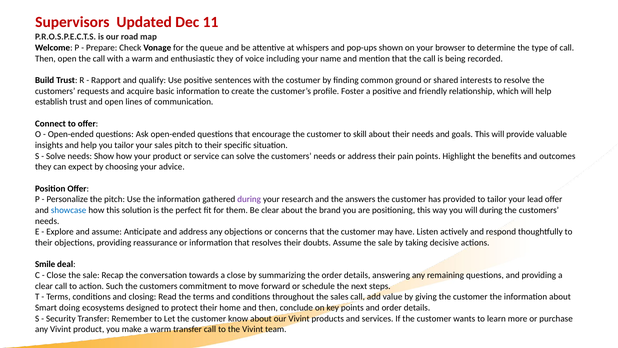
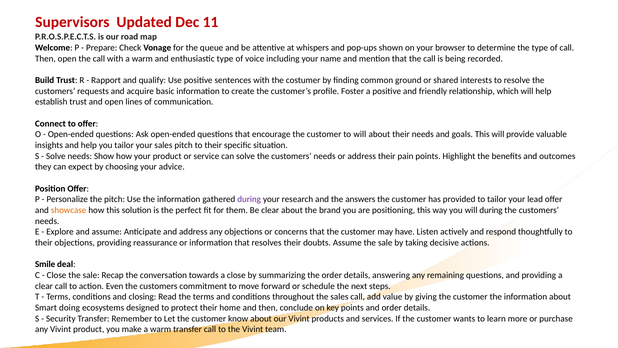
enthusiastic they: they -> type (225, 59)
to skill: skill -> will (360, 134)
showcase colour: blue -> orange (69, 210)
Such: Such -> Even (115, 286)
